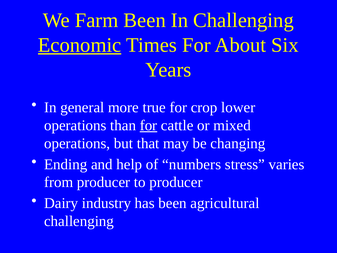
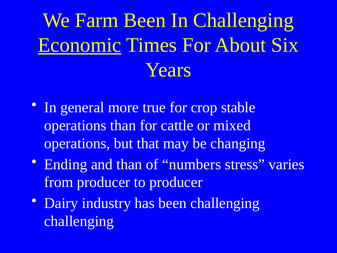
lower: lower -> stable (238, 107)
for underline: present -> none (149, 125)
and help: help -> than (129, 164)
been agricultural: agricultural -> challenging (225, 203)
